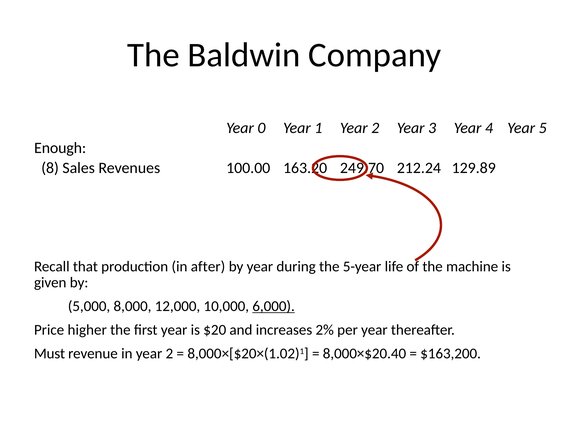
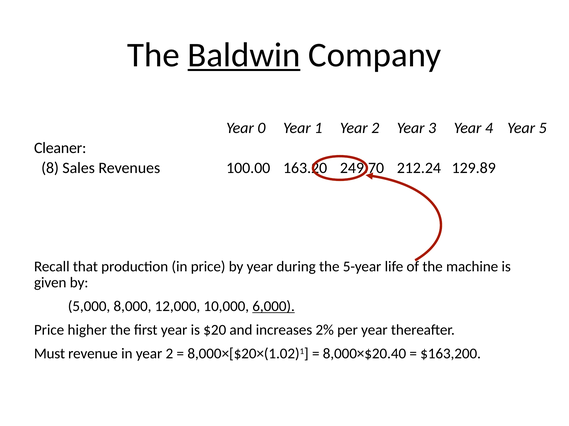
Baldwin underline: none -> present (244, 55)
Enough: Enough -> Cleaner (60, 148)
in after: after -> price (208, 267)
